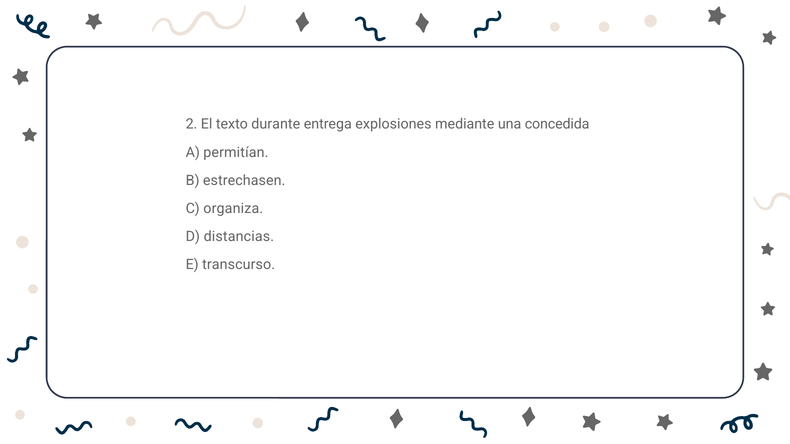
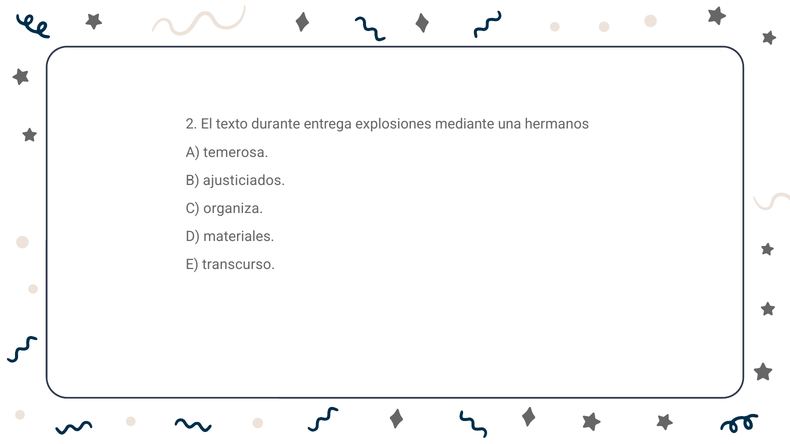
concedida: concedida -> hermanos (557, 124)
permitían: permitían -> temerosa (236, 153)
estrechasen: estrechasen -> ajusticiados (244, 181)
distancias: distancias -> materiales (239, 237)
